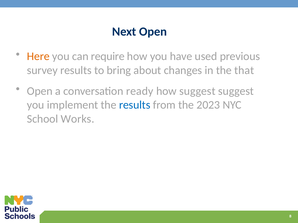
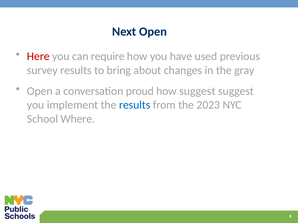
Here colour: orange -> red (38, 56)
that: that -> gray (244, 70)
ready: ready -> proud (140, 91)
Works: Works -> Where (78, 119)
